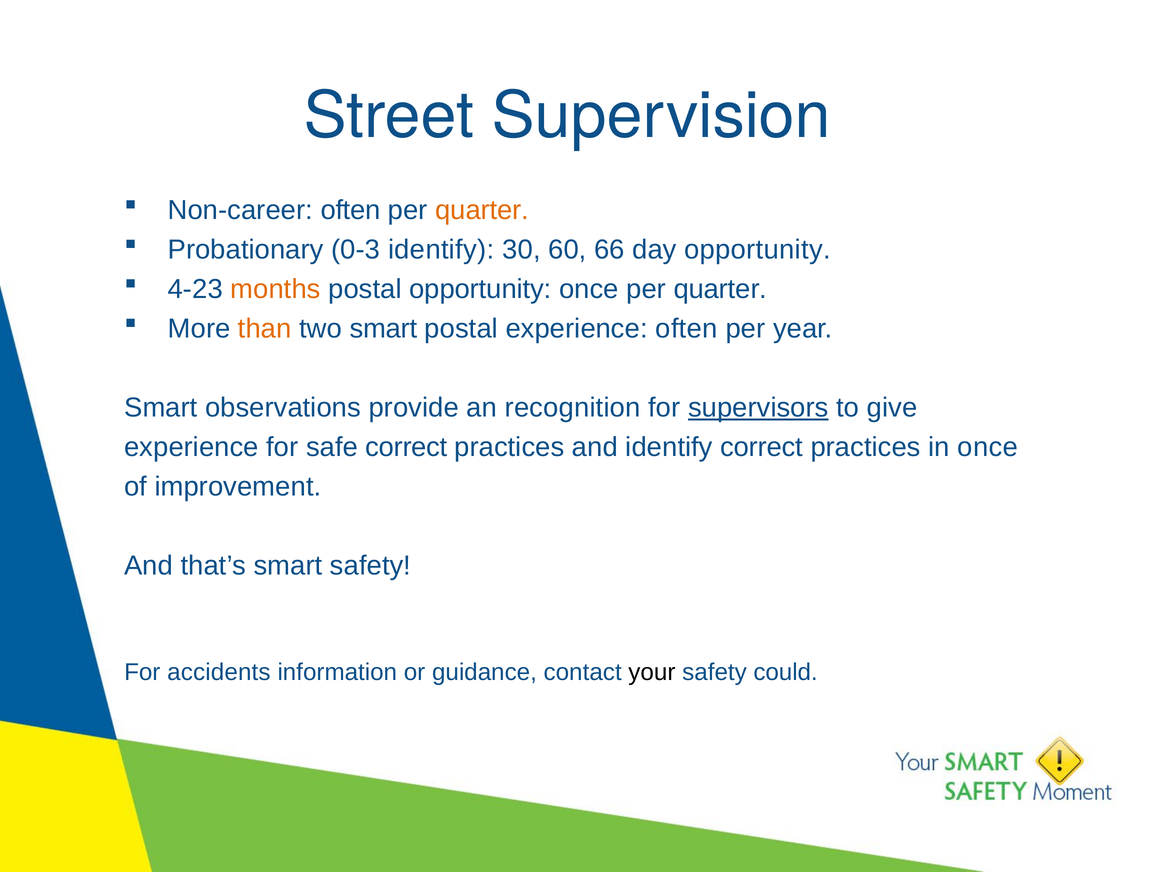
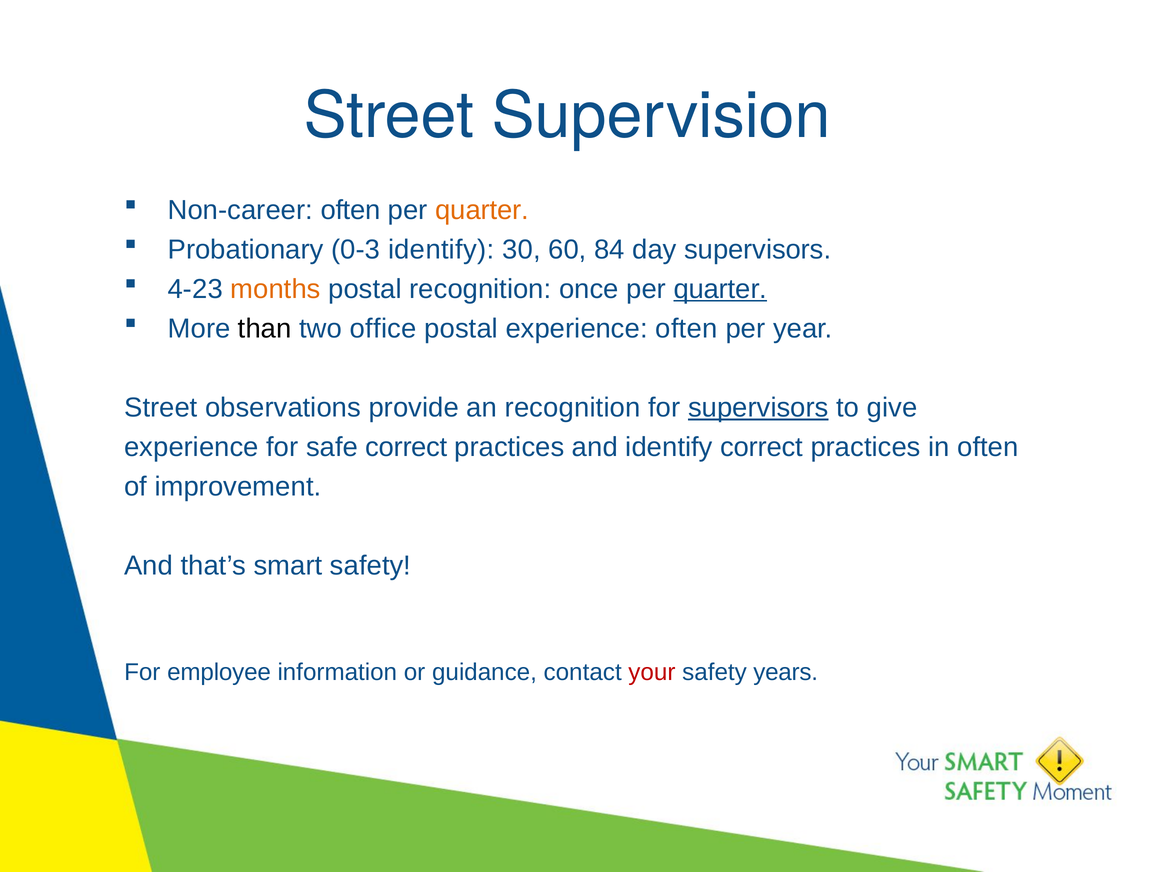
66: 66 -> 84 (609, 250)
day opportunity: opportunity -> supervisors (758, 250)
postal opportunity: opportunity -> recognition (480, 289)
quarter underline: none -> present (720, 289)
than colour: orange -> black (265, 329)
two smart: smart -> office (383, 329)
Smart: Smart -> Street (161, 408)
in once: once -> often (988, 447)
accidents: accidents -> employee (219, 672)
your colour: black -> red (652, 672)
could: could -> years (786, 672)
